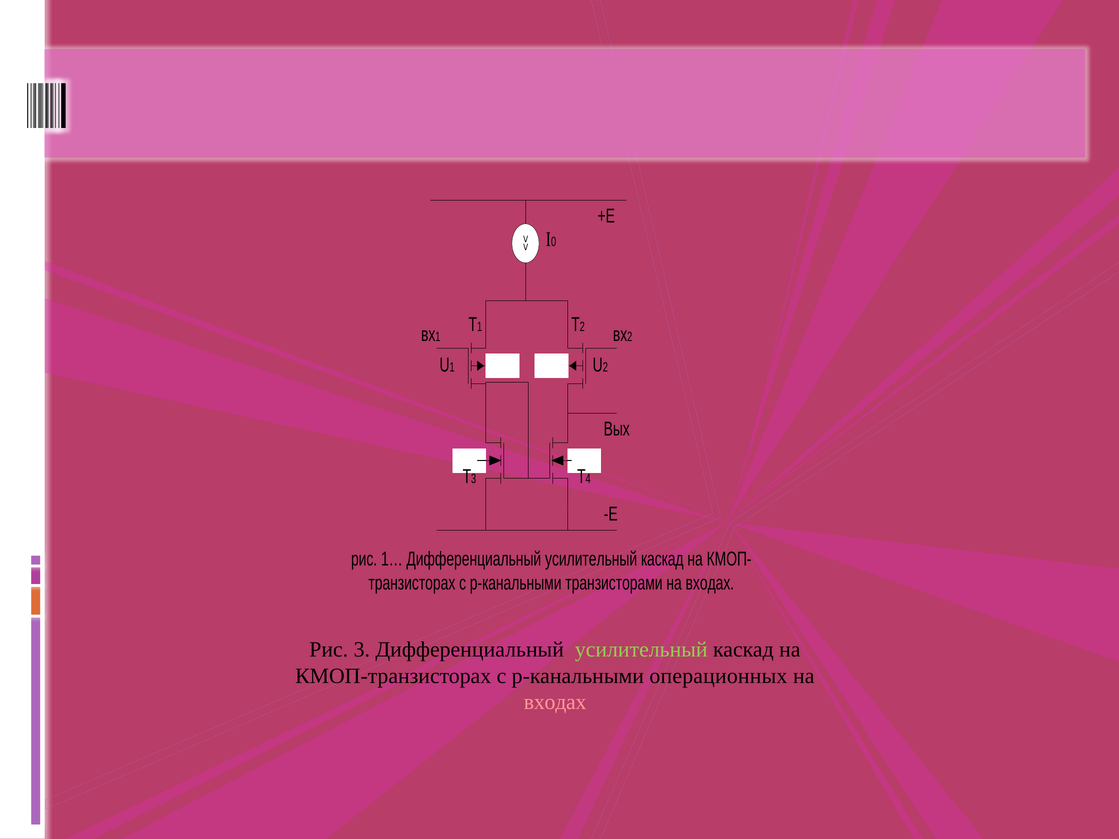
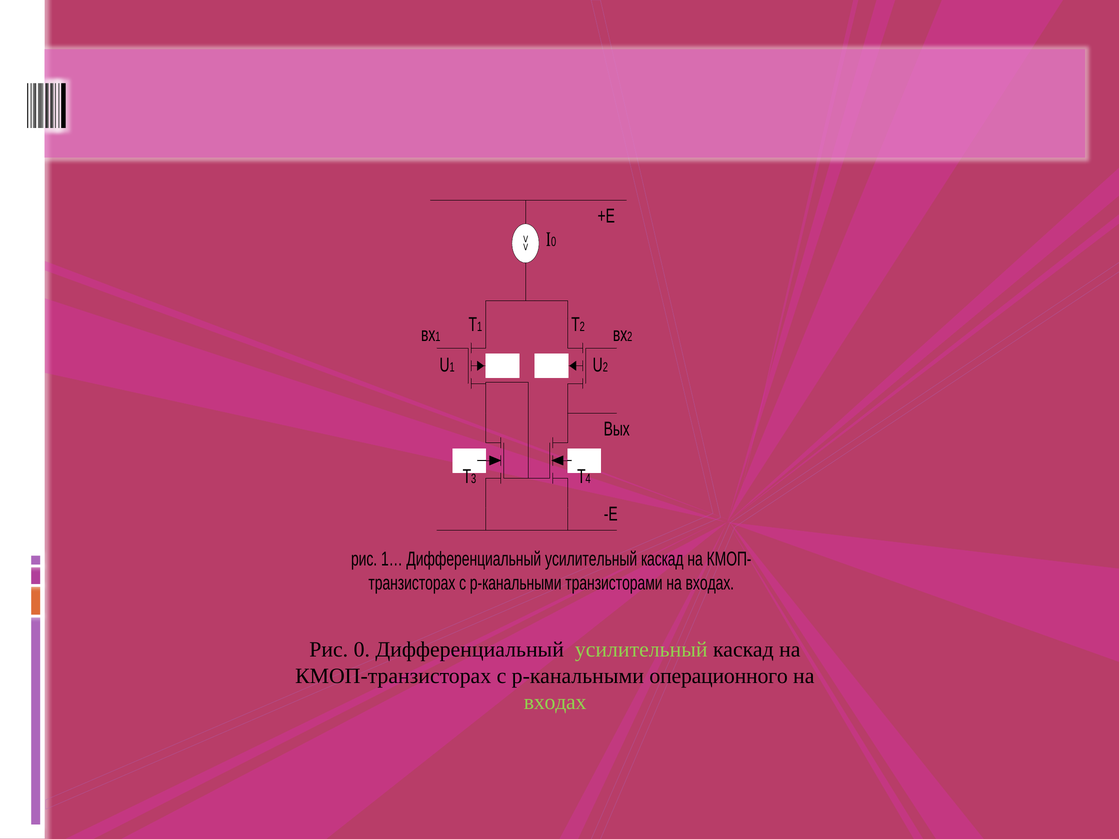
Рис 3: 3 -> 0 (362, 650)
операционных: операционных -> операционного (719, 676)
входах colour: pink -> light green (555, 702)
